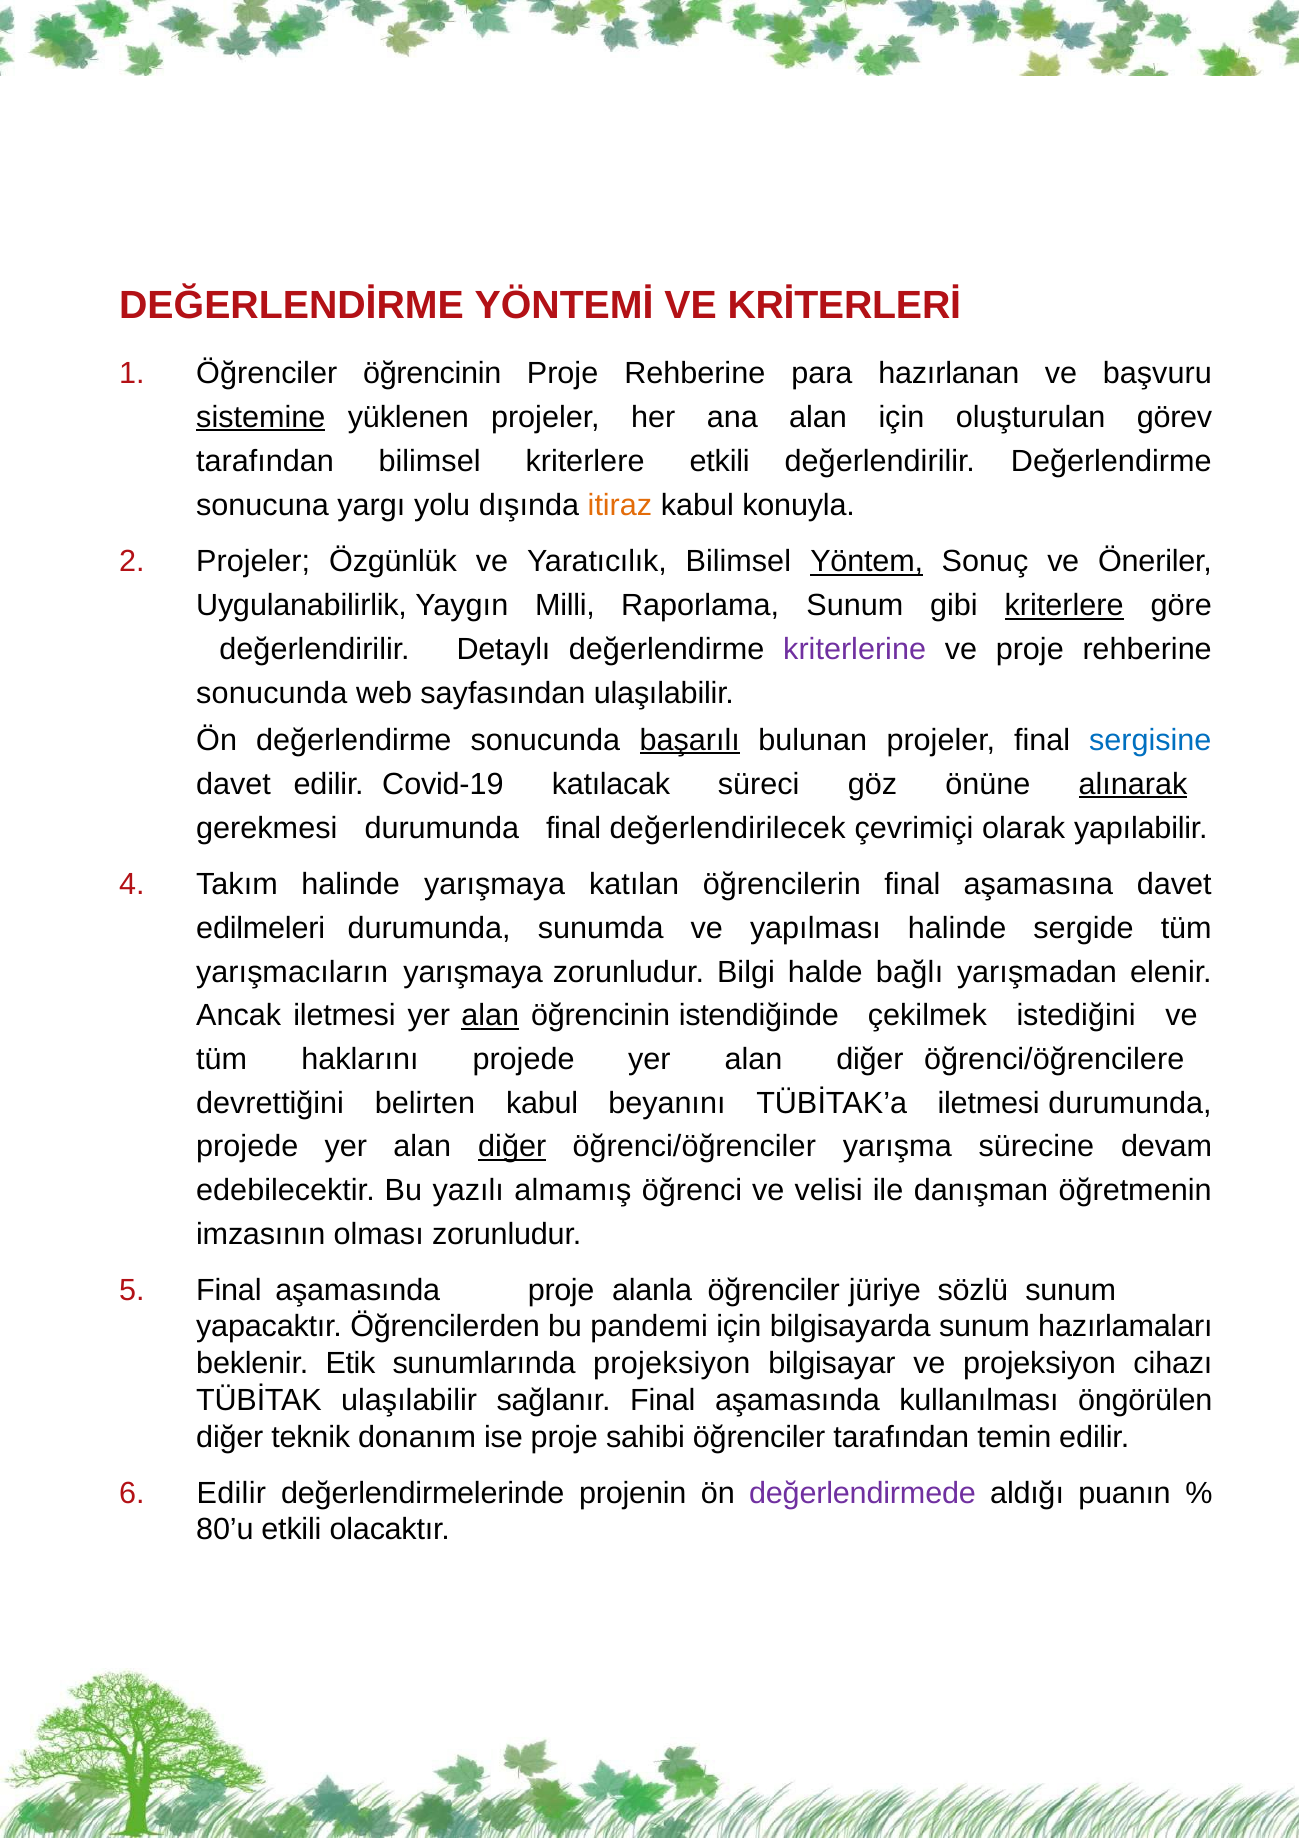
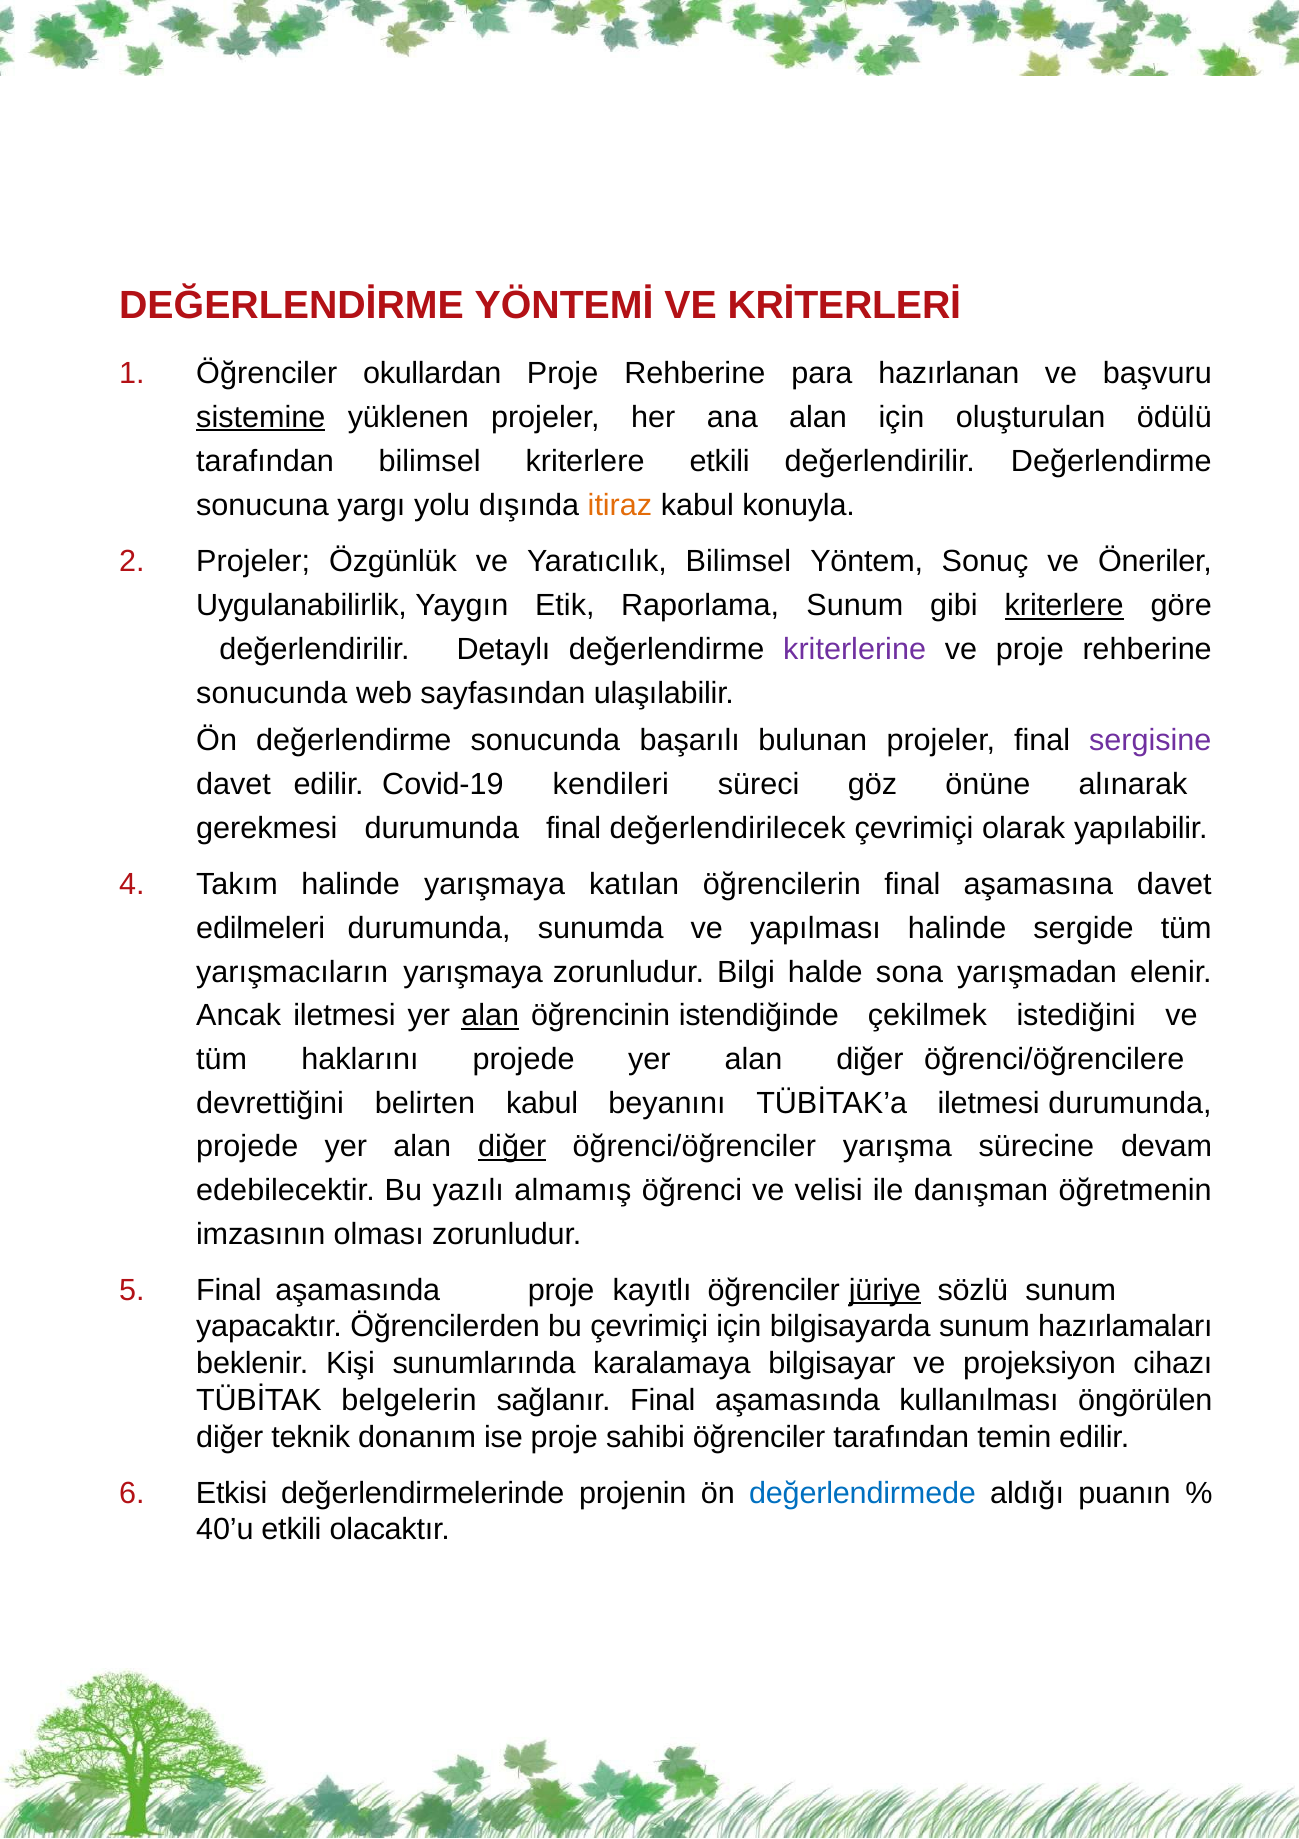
Öğrenciler öğrencinin: öğrencinin -> okullardan (432, 373)
görev: görev -> ödülü (1174, 417)
Yöntem underline: present -> none (867, 562)
Milli: Milli -> Etik (565, 606)
başarılı underline: present -> none (690, 740)
sergisine colour: blue -> purple (1150, 740)
katılacak: katılacak -> kendileri (611, 784)
alınarak underline: present -> none (1133, 784)
bağlı: bağlı -> sona (910, 972)
alanla: alanla -> kayıtlı (652, 1290)
jüriye underline: none -> present (885, 1290)
bu pandemi: pandemi -> çevrimiçi (649, 1326)
Etik: Etik -> Kişi (350, 1363)
sunumlarında projeksiyon: projeksiyon -> karalamaya (672, 1363)
TÜBİTAK ulaşılabilir: ulaşılabilir -> belgelerin (409, 1400)
Edilir: Edilir -> Etkisi (232, 1493)
değerlendirmede colour: purple -> blue (862, 1493)
80’u: 80’u -> 40’u (225, 1529)
